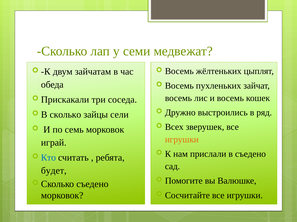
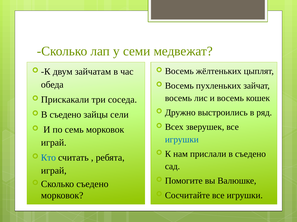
сколько: сколько -> съедено (65, 115)
игрушки colour: orange -> blue (182, 140)
будет: будет -> играй (54, 171)
